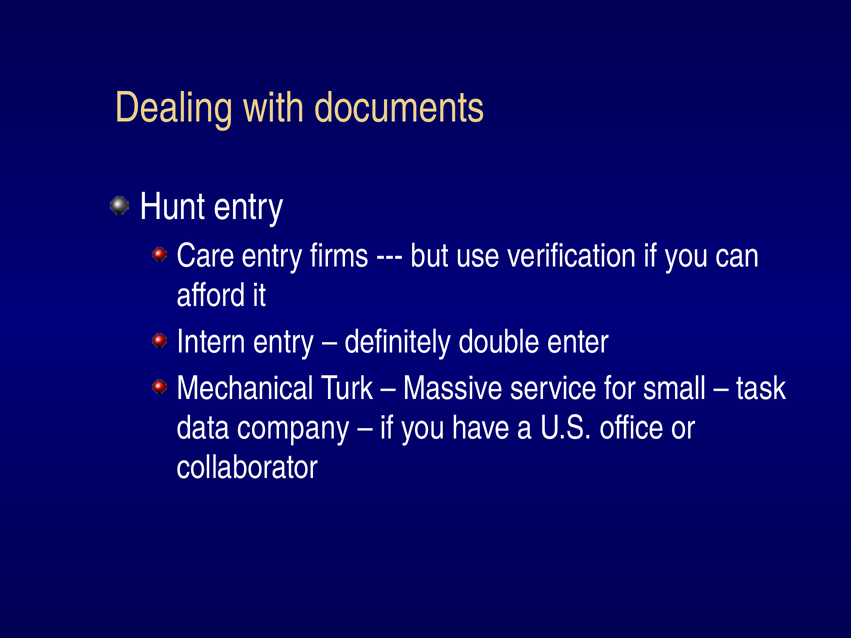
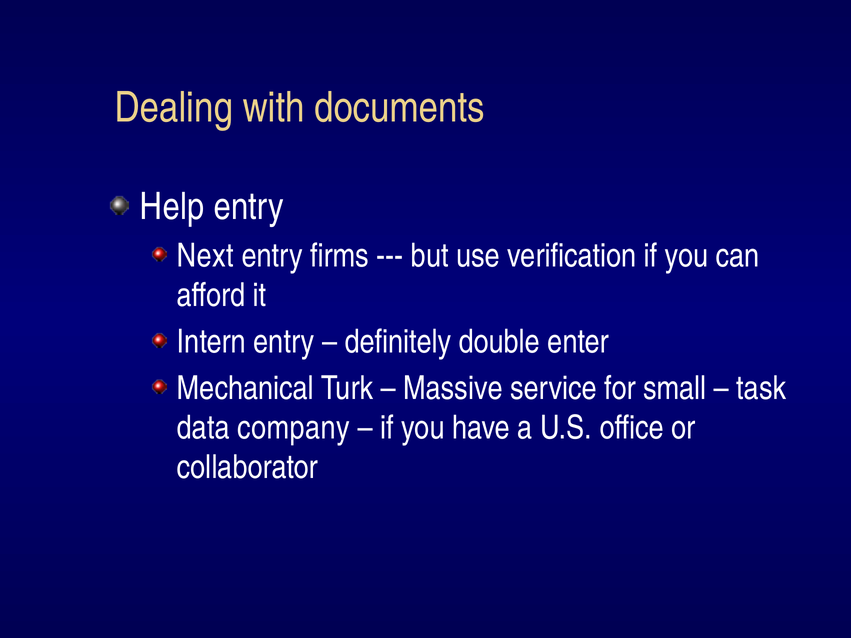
Hunt: Hunt -> Help (172, 207)
Care: Care -> Next (205, 256)
